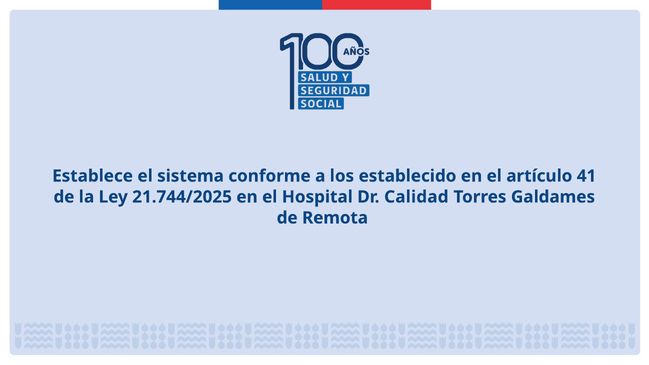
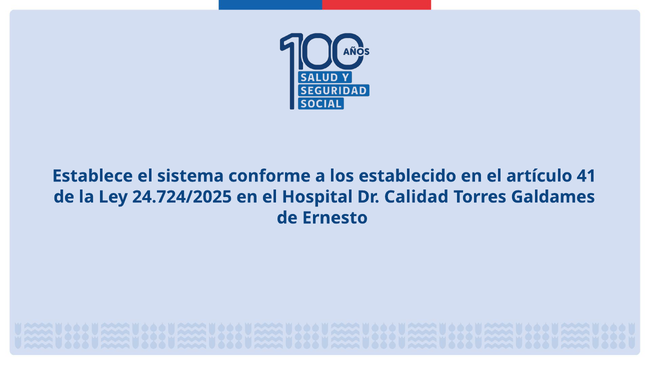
21.744/2025: 21.744/2025 -> 24.724/2025 (182, 197)
Remota: Remota -> Ernesto (335, 218)
